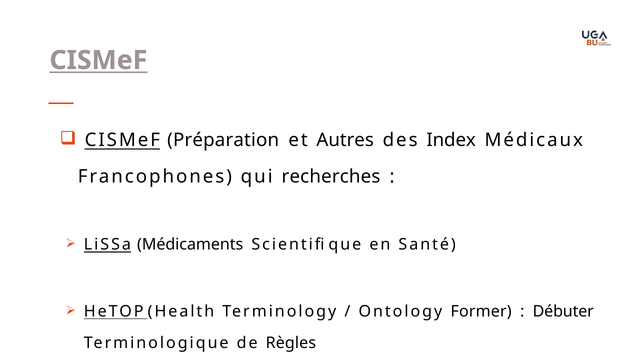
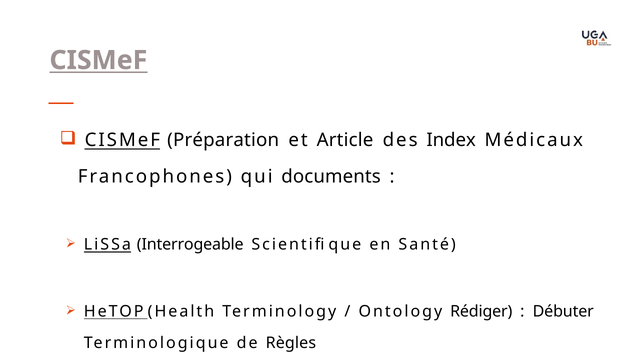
Autres: Autres -> Article (345, 140)
recherches: recherches -> documents (331, 177)
Médicaments: Médicaments -> Interrogeable (190, 245)
Former: Former -> Rédiger (481, 312)
